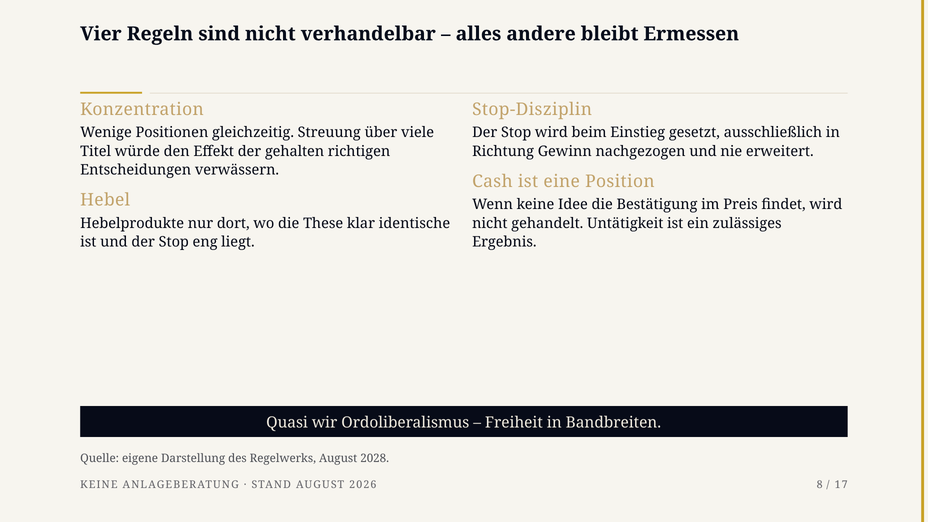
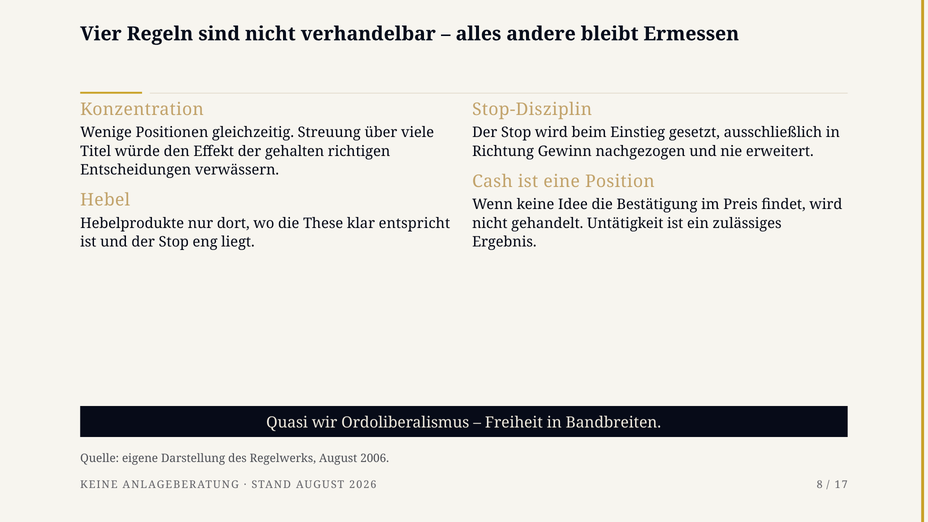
identische: identische -> entspricht (414, 223)
2028: 2028 -> 2006 (375, 458)
